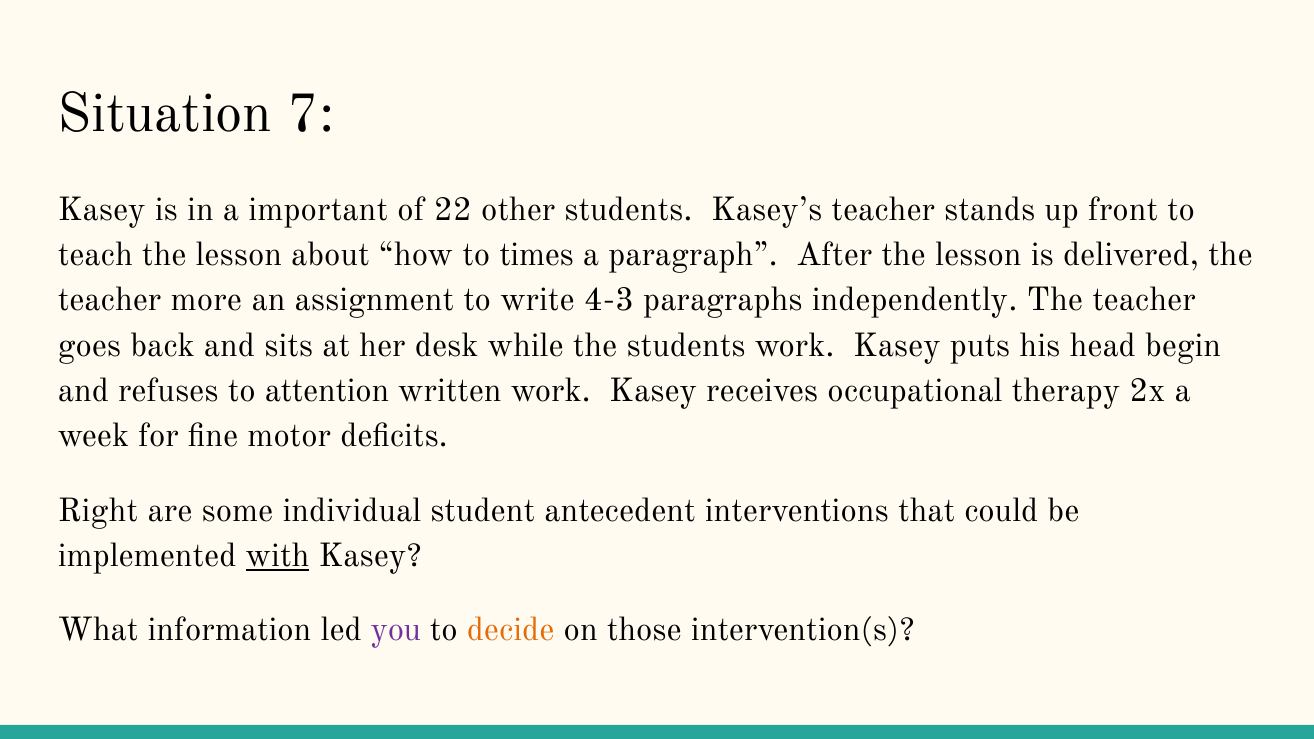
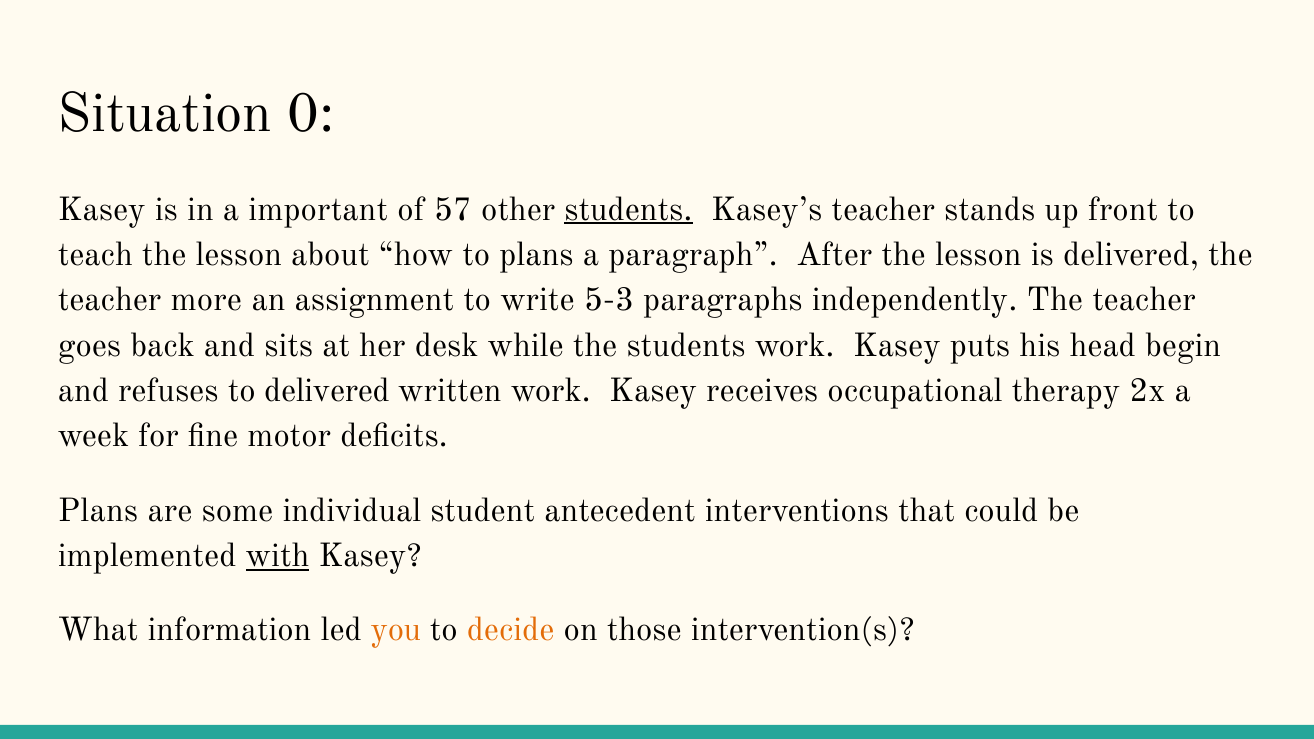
7: 7 -> 0 (311, 114)
22: 22 -> 57 (453, 209)
students underline: none -> present (629, 209)
to times: times -> plans (536, 255)
4-3: 4-3 -> 5-3 (609, 300)
to attention: attention -> delivered (327, 391)
Right: Right -> Plans (98, 510)
you colour: purple -> orange (396, 630)
